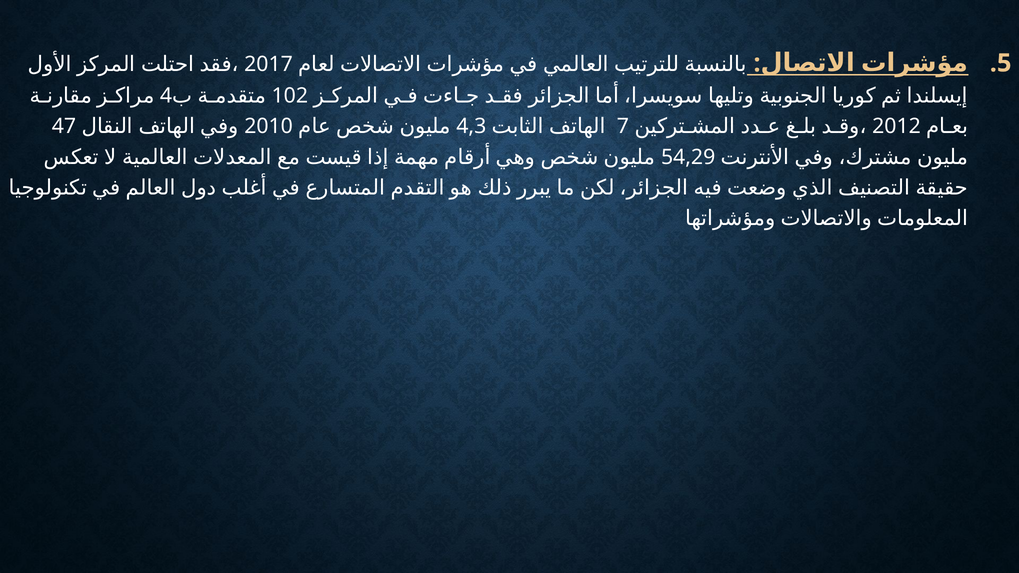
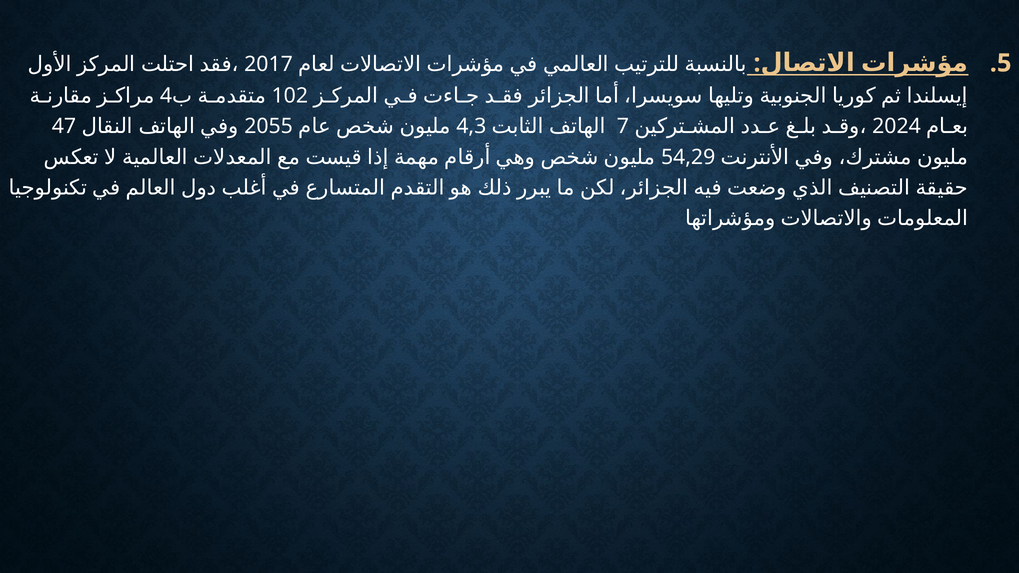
2010: 2010 -> 2055 (269, 126)
2012: 2012 -> 2024 (897, 126)
